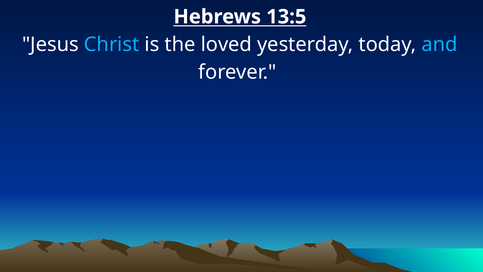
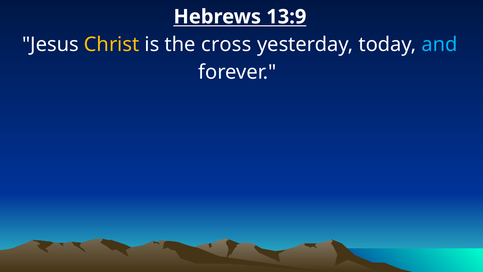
13:5: 13:5 -> 13:9 (286, 17)
Christ colour: light blue -> yellow (112, 45)
loved: loved -> cross (226, 45)
